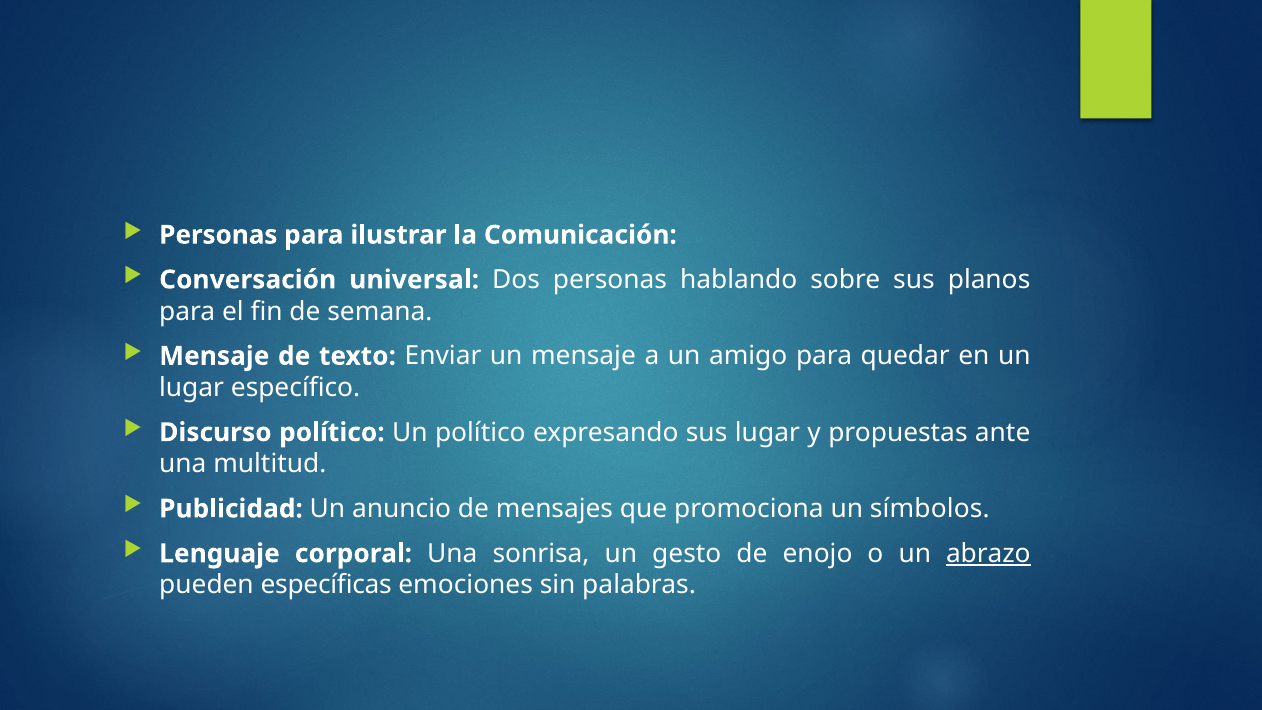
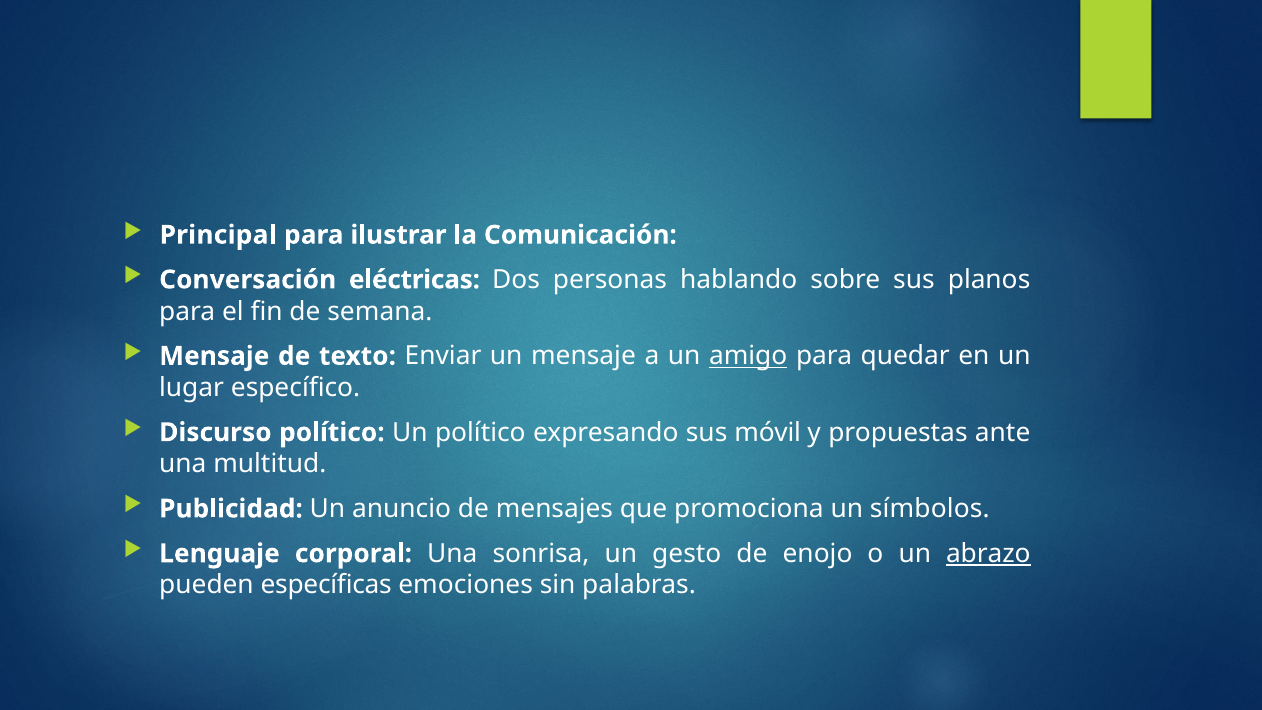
Personas: Personas -> Principal (218, 235)
universal: universal -> eléctricas (414, 280)
amigo underline: none -> present (748, 356)
sus lugar: lugar -> móvil (768, 432)
